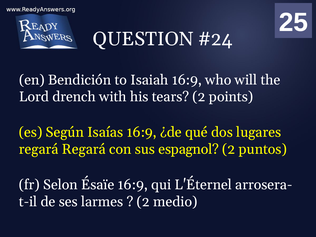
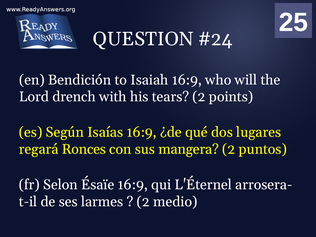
regará Regará: Regará -> Ronces (84, 149)
espagnol: espagnol -> mangera (189, 149)
